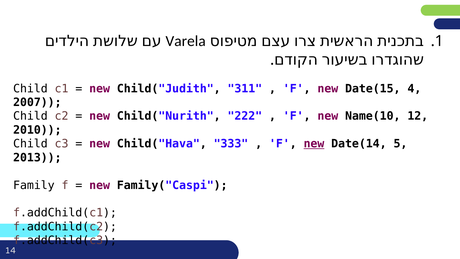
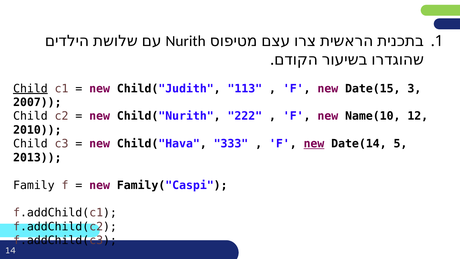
Varela: Varela -> Nurith (186, 41)
Child underline: none -> present (30, 88)
311: 311 -> 113 (245, 88)
4: 4 -> 3 (414, 88)
